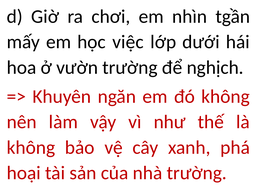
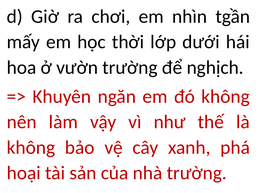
việc: việc -> thời (128, 42)
